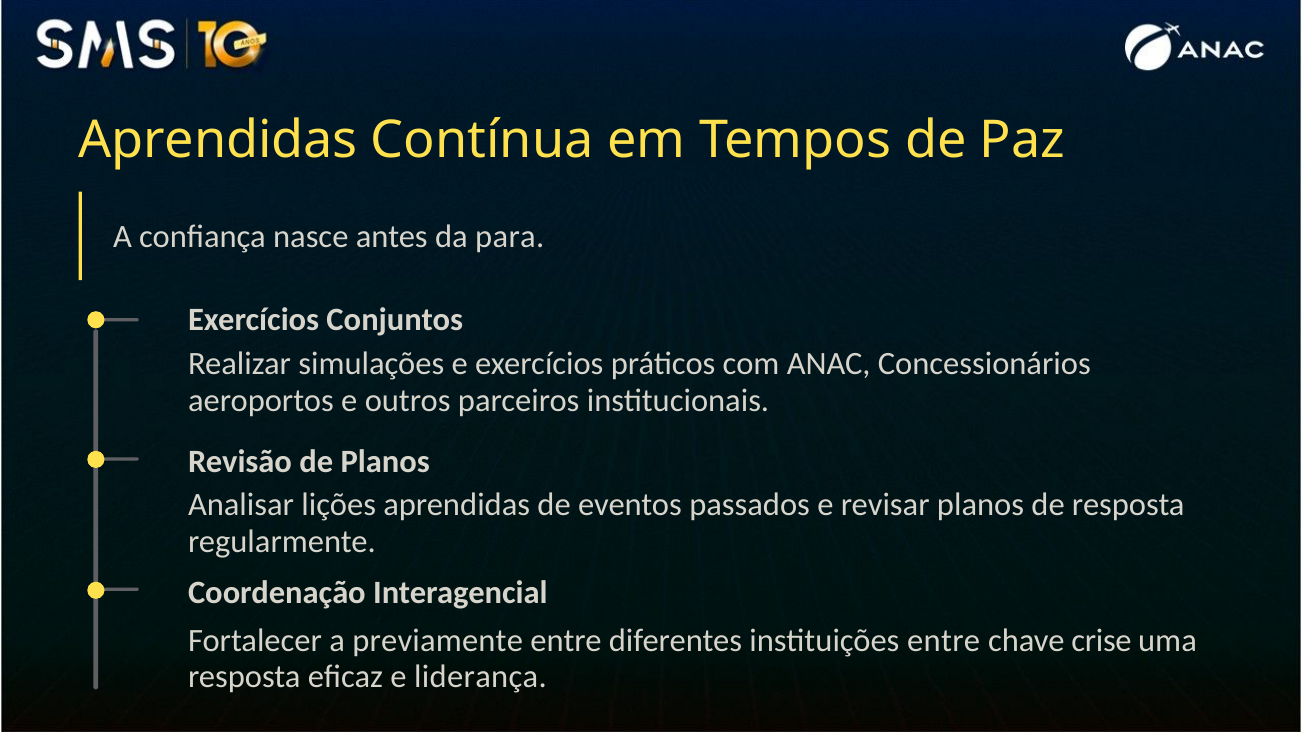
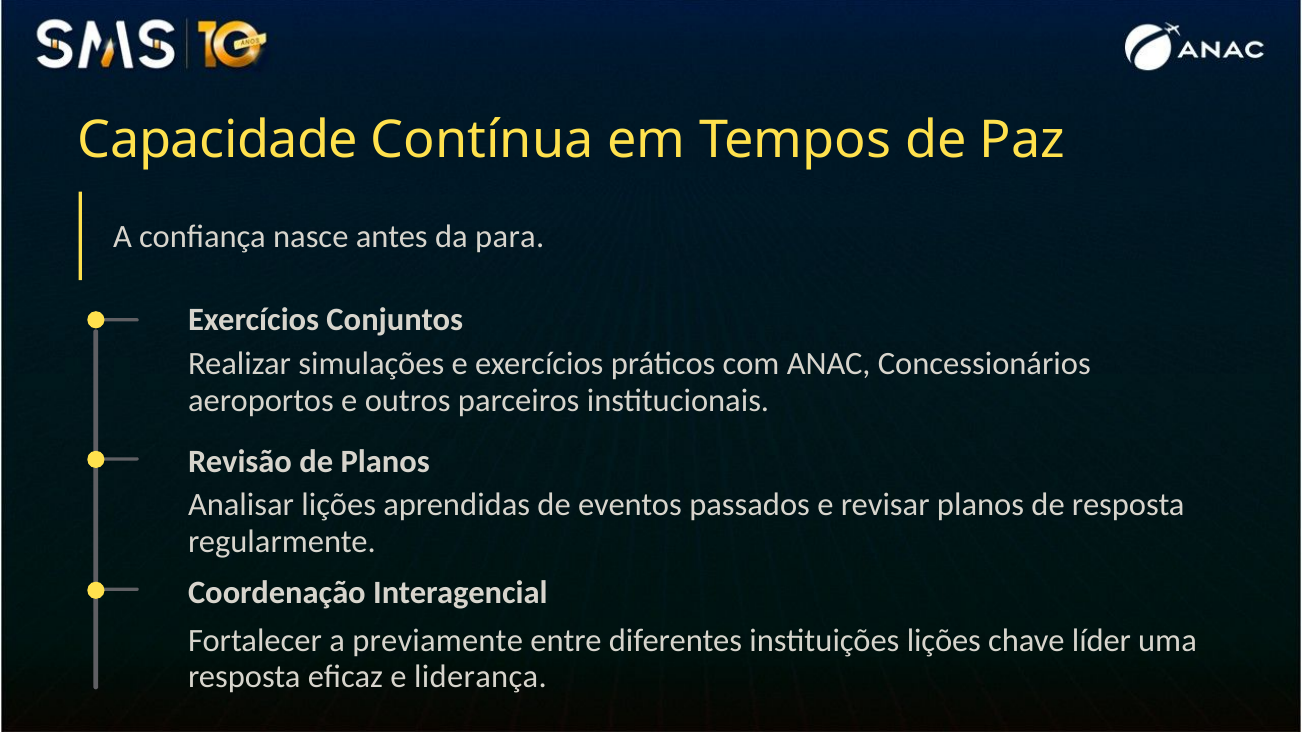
Aprendidas: Aprendidas -> Capacidade (218, 140)
instituições entre: entre -> lições (944, 641)
crise: crise -> líder (1101, 641)
